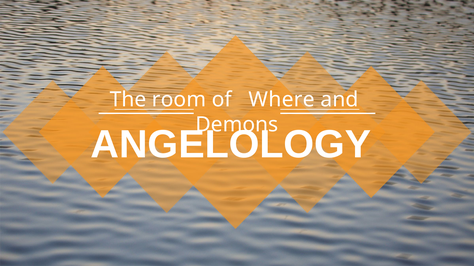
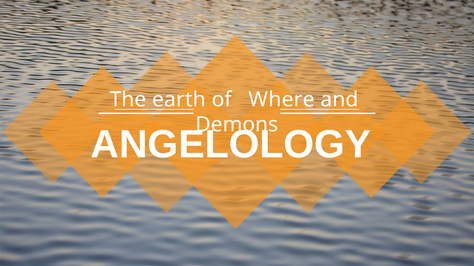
room: room -> earth (179, 100)
